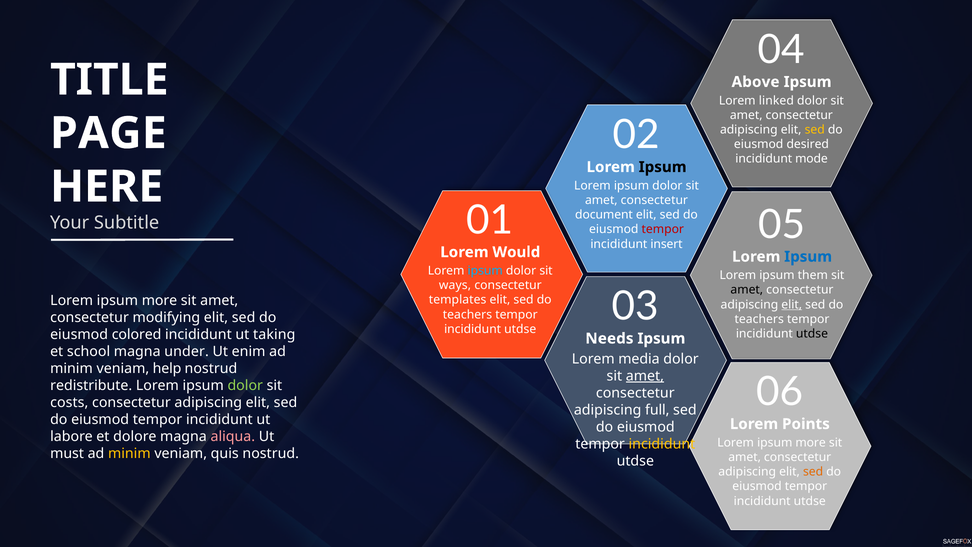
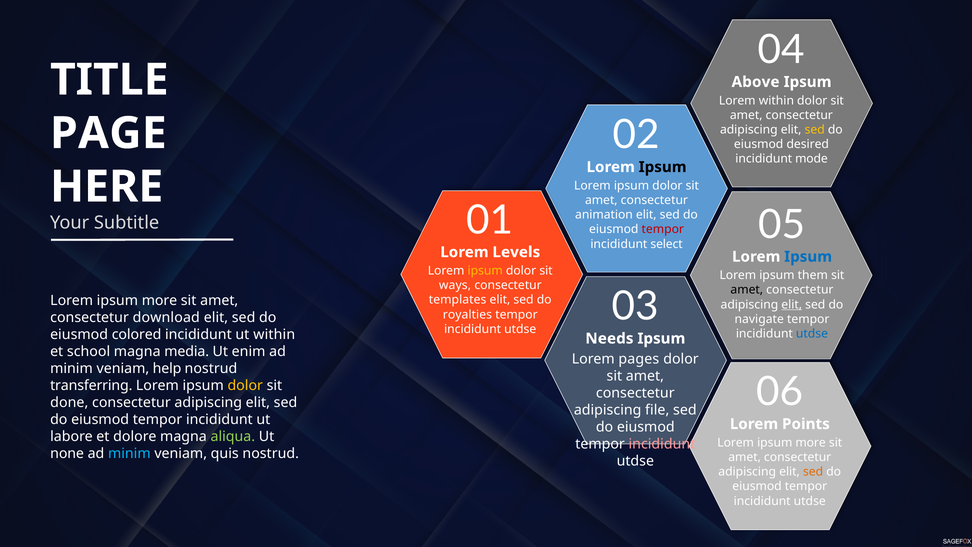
Lorem linked: linked -> within (776, 101)
document: document -> animation (604, 215)
insert: insert -> select (667, 244)
Would: Would -> Levels (516, 252)
ipsum colour: light blue -> yellow (485, 271)
teachers: teachers -> royalties (467, 314)
modifying: modifying -> download (166, 317)
teachers: teachers -> navigate (759, 319)
utdse colour: black -> blue (812, 334)
ut taking: taking -> within (274, 334)
under: under -> media (187, 351)
media: media -> pages (639, 359)
amet underline: present -> none (645, 376)
redistribute: redistribute -> transferring (91, 385)
dolor colour: light green -> yellow (245, 385)
costs: costs -> done (69, 402)
full: full -> file (657, 410)
aliqua colour: pink -> light green (233, 437)
incididunt colour: yellow -> pink (662, 444)
must: must -> none (67, 454)
minim colour: yellow -> light blue (129, 454)
